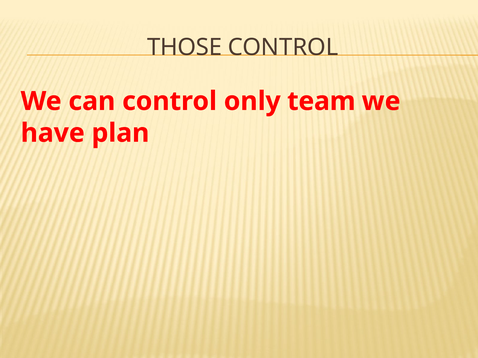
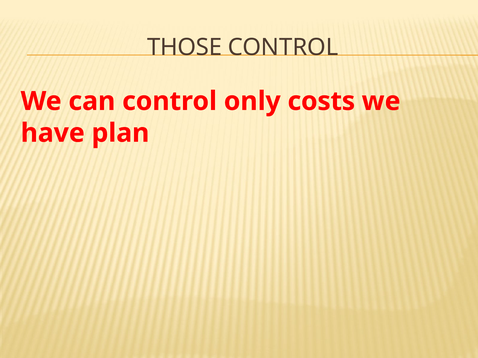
team: team -> costs (321, 101)
